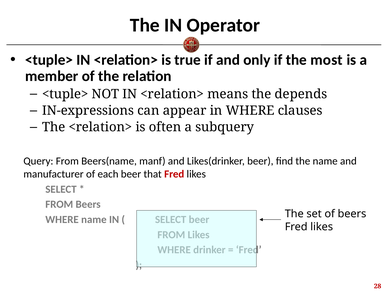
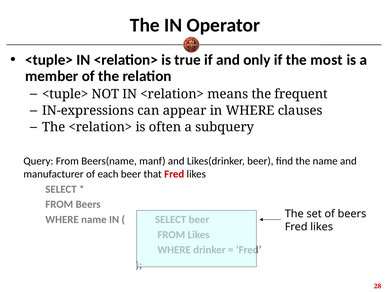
depends: depends -> frequent (301, 94)
